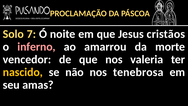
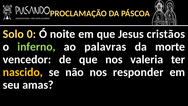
7: 7 -> 0 (31, 34)
inferno colour: pink -> light green (36, 47)
amarrou: amarrou -> palavras (105, 47)
tenebrosa: tenebrosa -> responder (138, 72)
